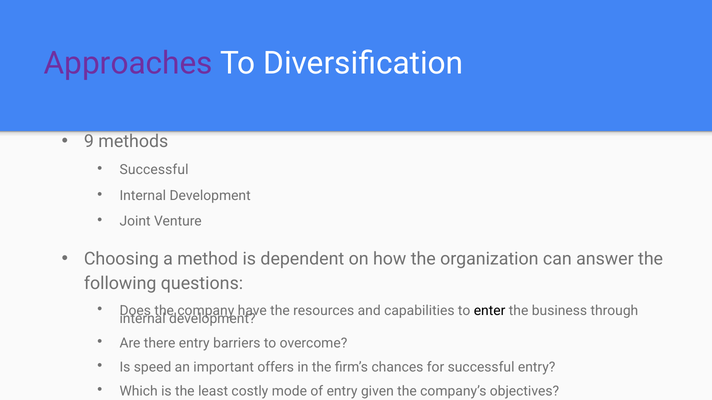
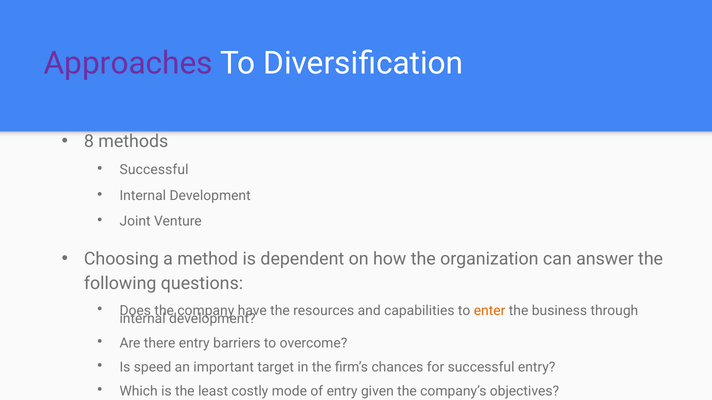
9: 9 -> 8 (89, 141)
enter colour: black -> orange (490, 311)
offers: offers -> target (276, 368)
